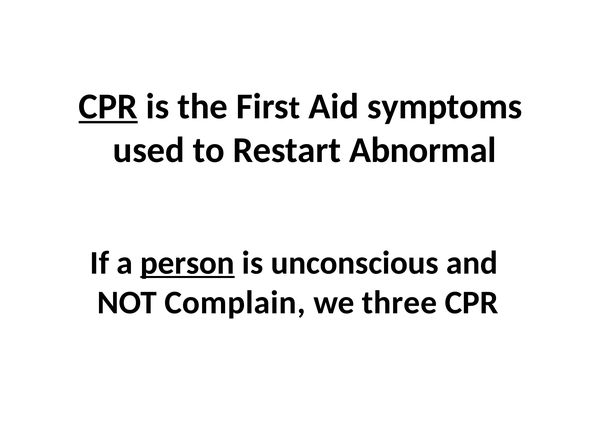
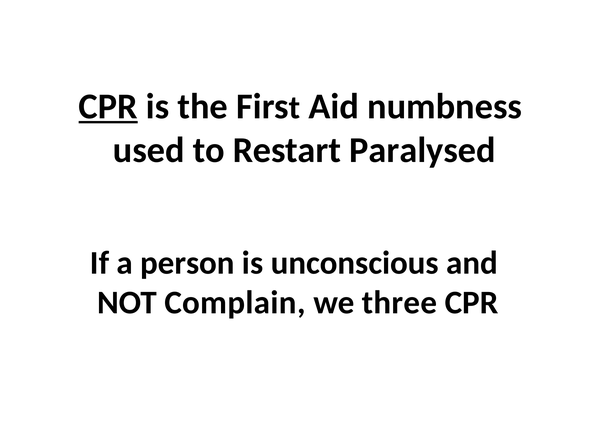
symptoms: symptoms -> numbness (445, 107)
Abnormal: Abnormal -> Paralysed (422, 150)
person underline: present -> none (187, 263)
